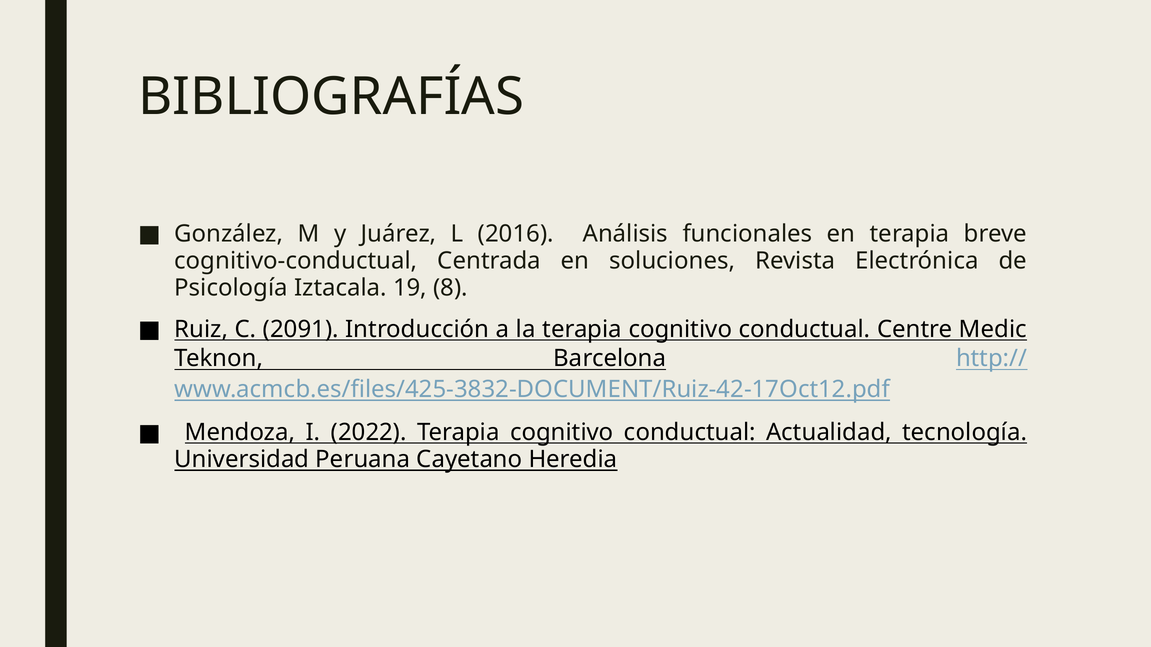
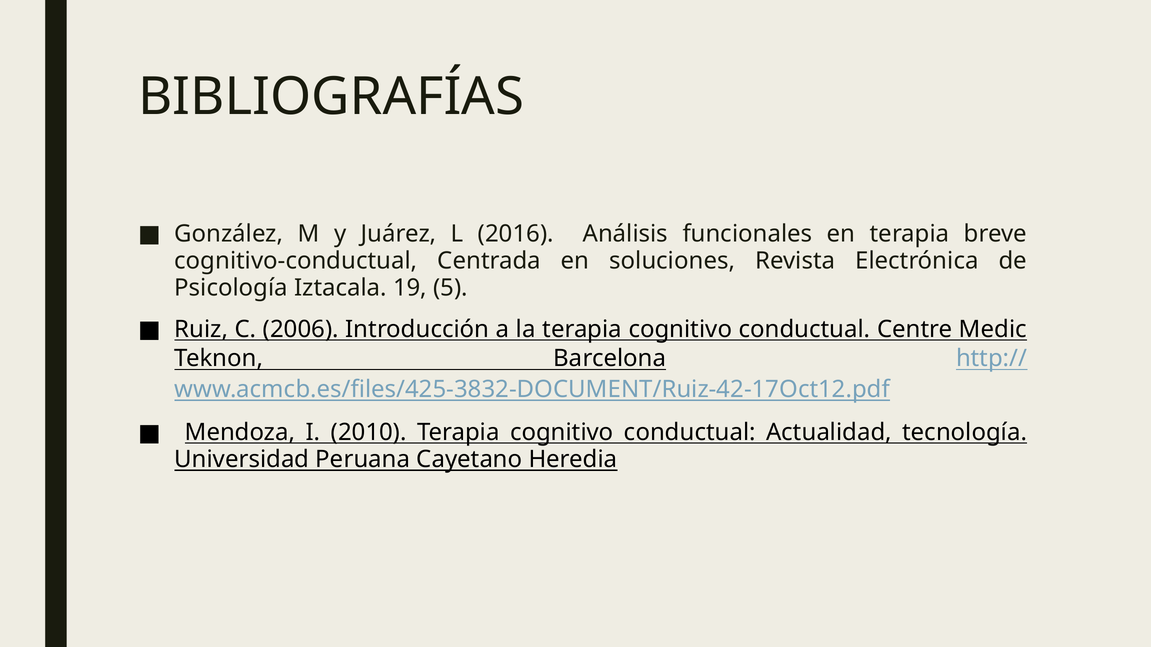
8: 8 -> 5 (450, 288)
2091: 2091 -> 2006 (301, 329)
2022: 2022 -> 2010 (369, 433)
